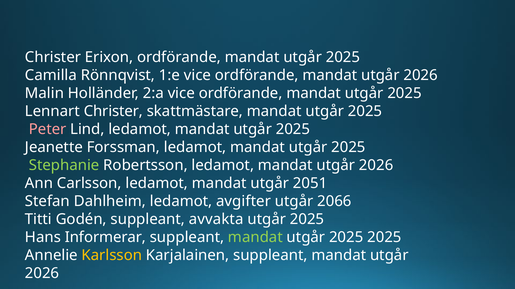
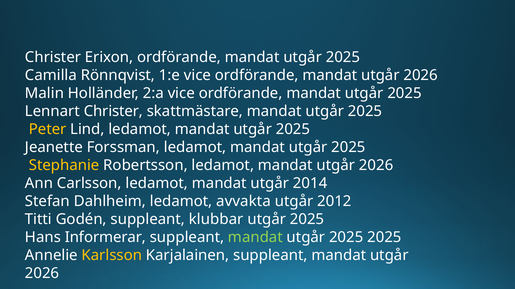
Peter colour: pink -> yellow (48, 130)
Stephanie colour: light green -> yellow (64, 166)
2051: 2051 -> 2014 (310, 184)
avgifter: avgifter -> avvakta (244, 202)
2066: 2066 -> 2012 (334, 202)
avvakta: avvakta -> klubbar (216, 220)
